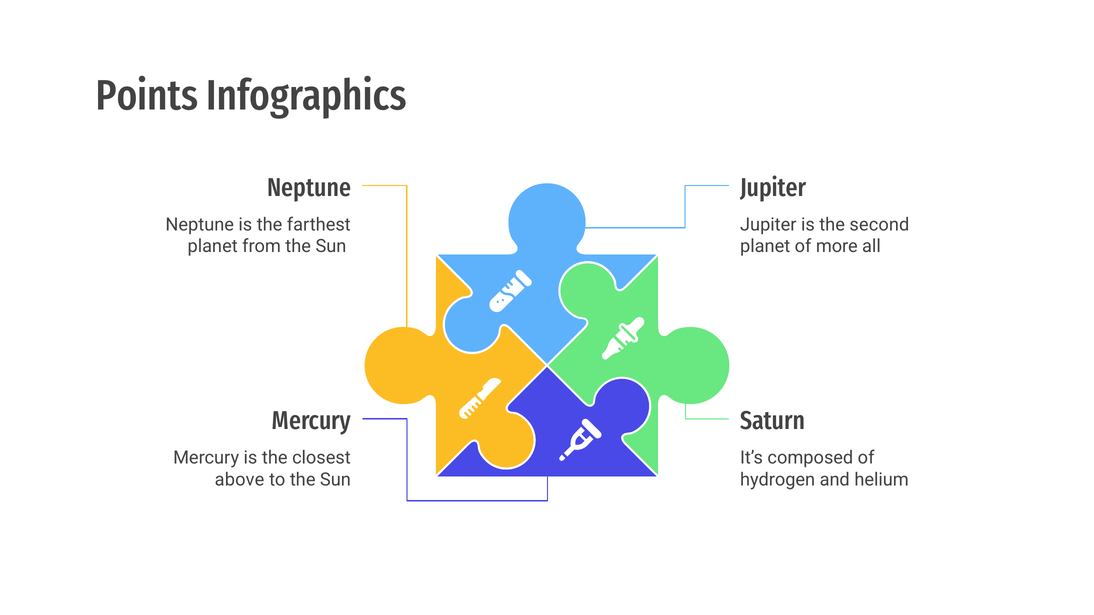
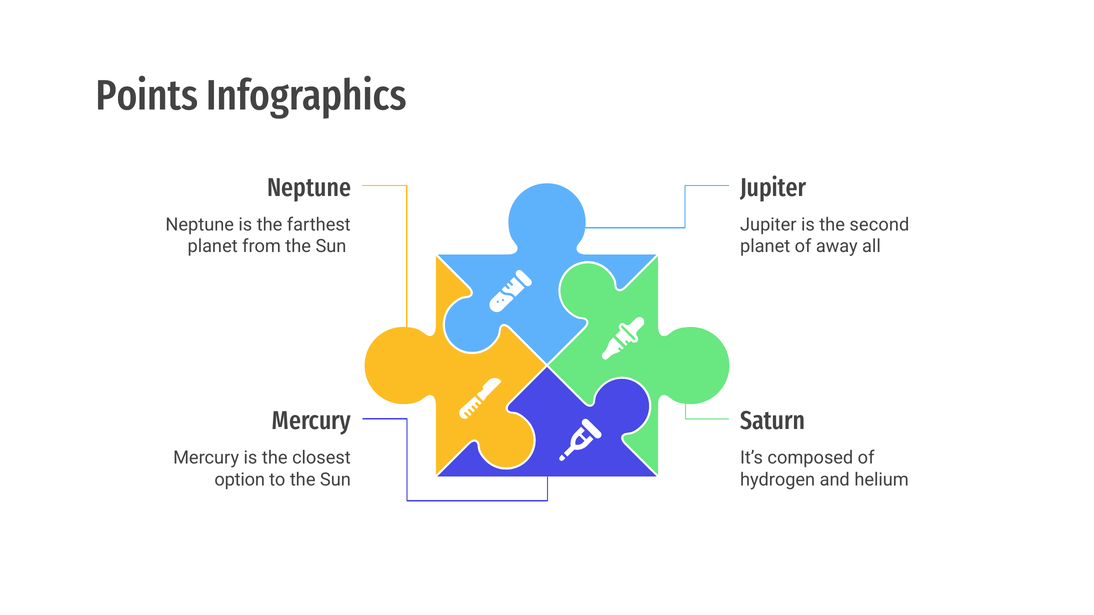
more: more -> away (837, 247)
above: above -> option (240, 480)
